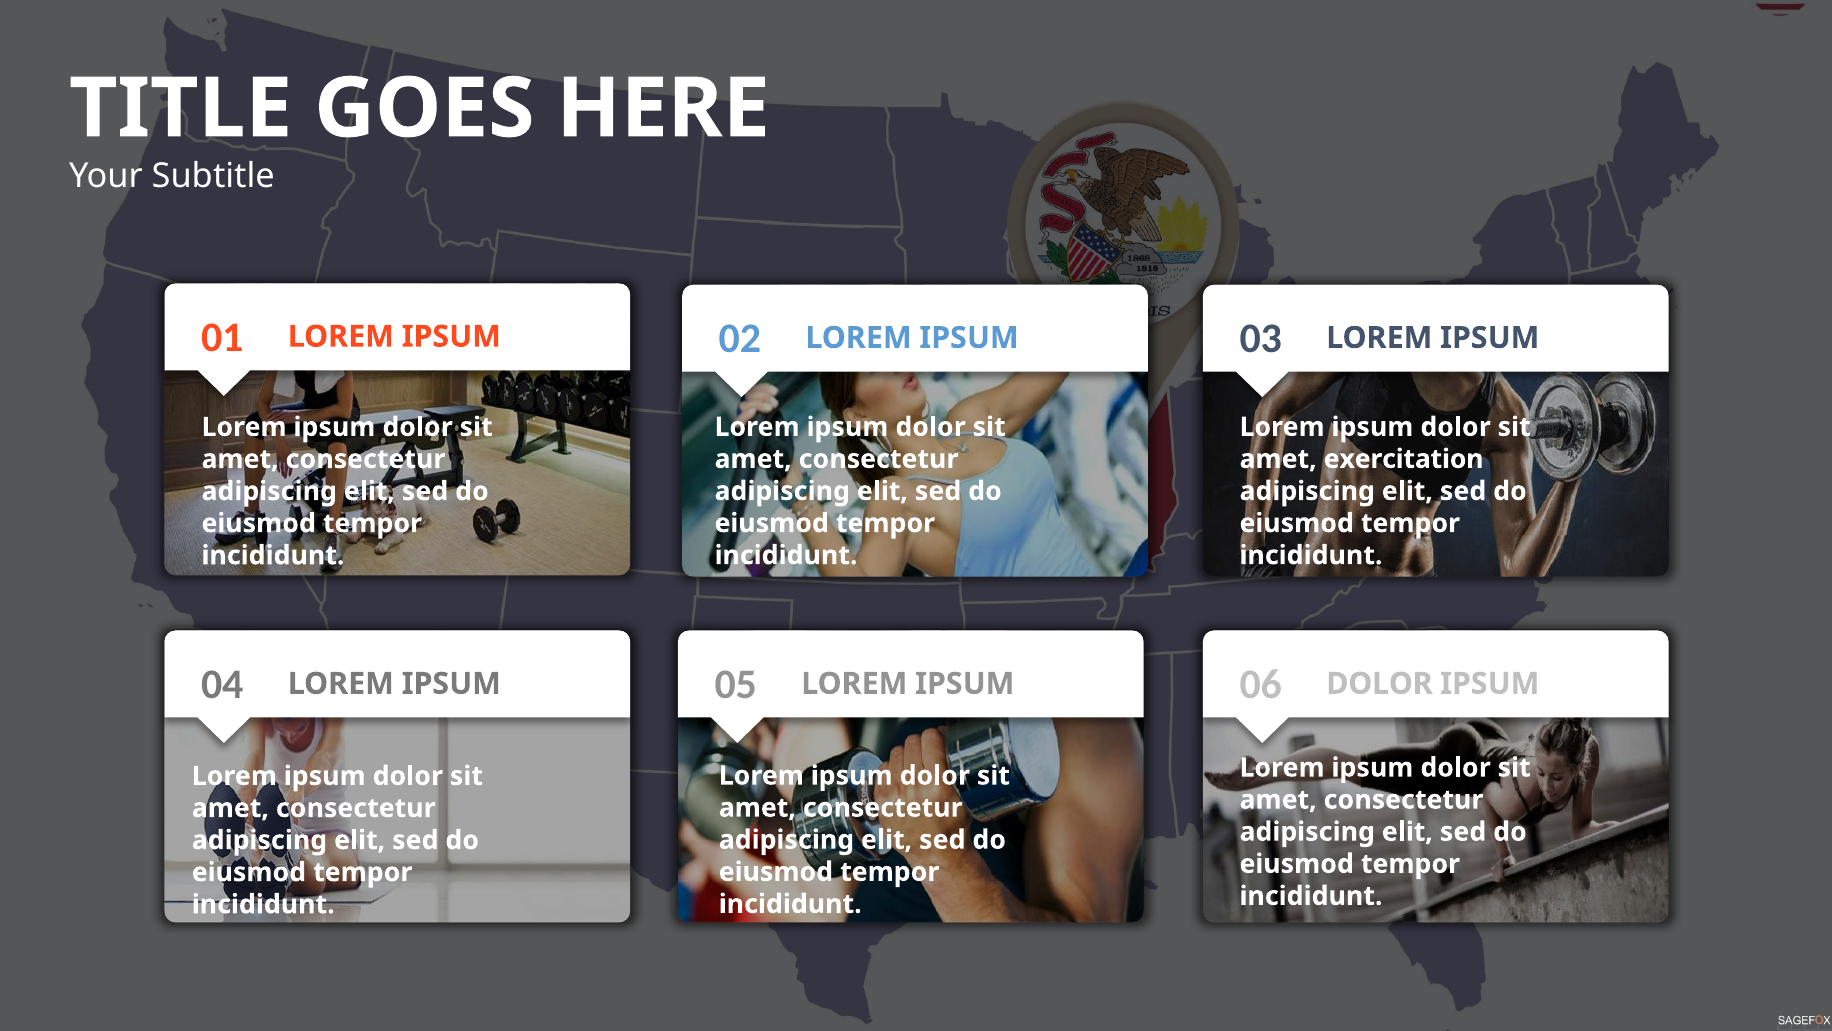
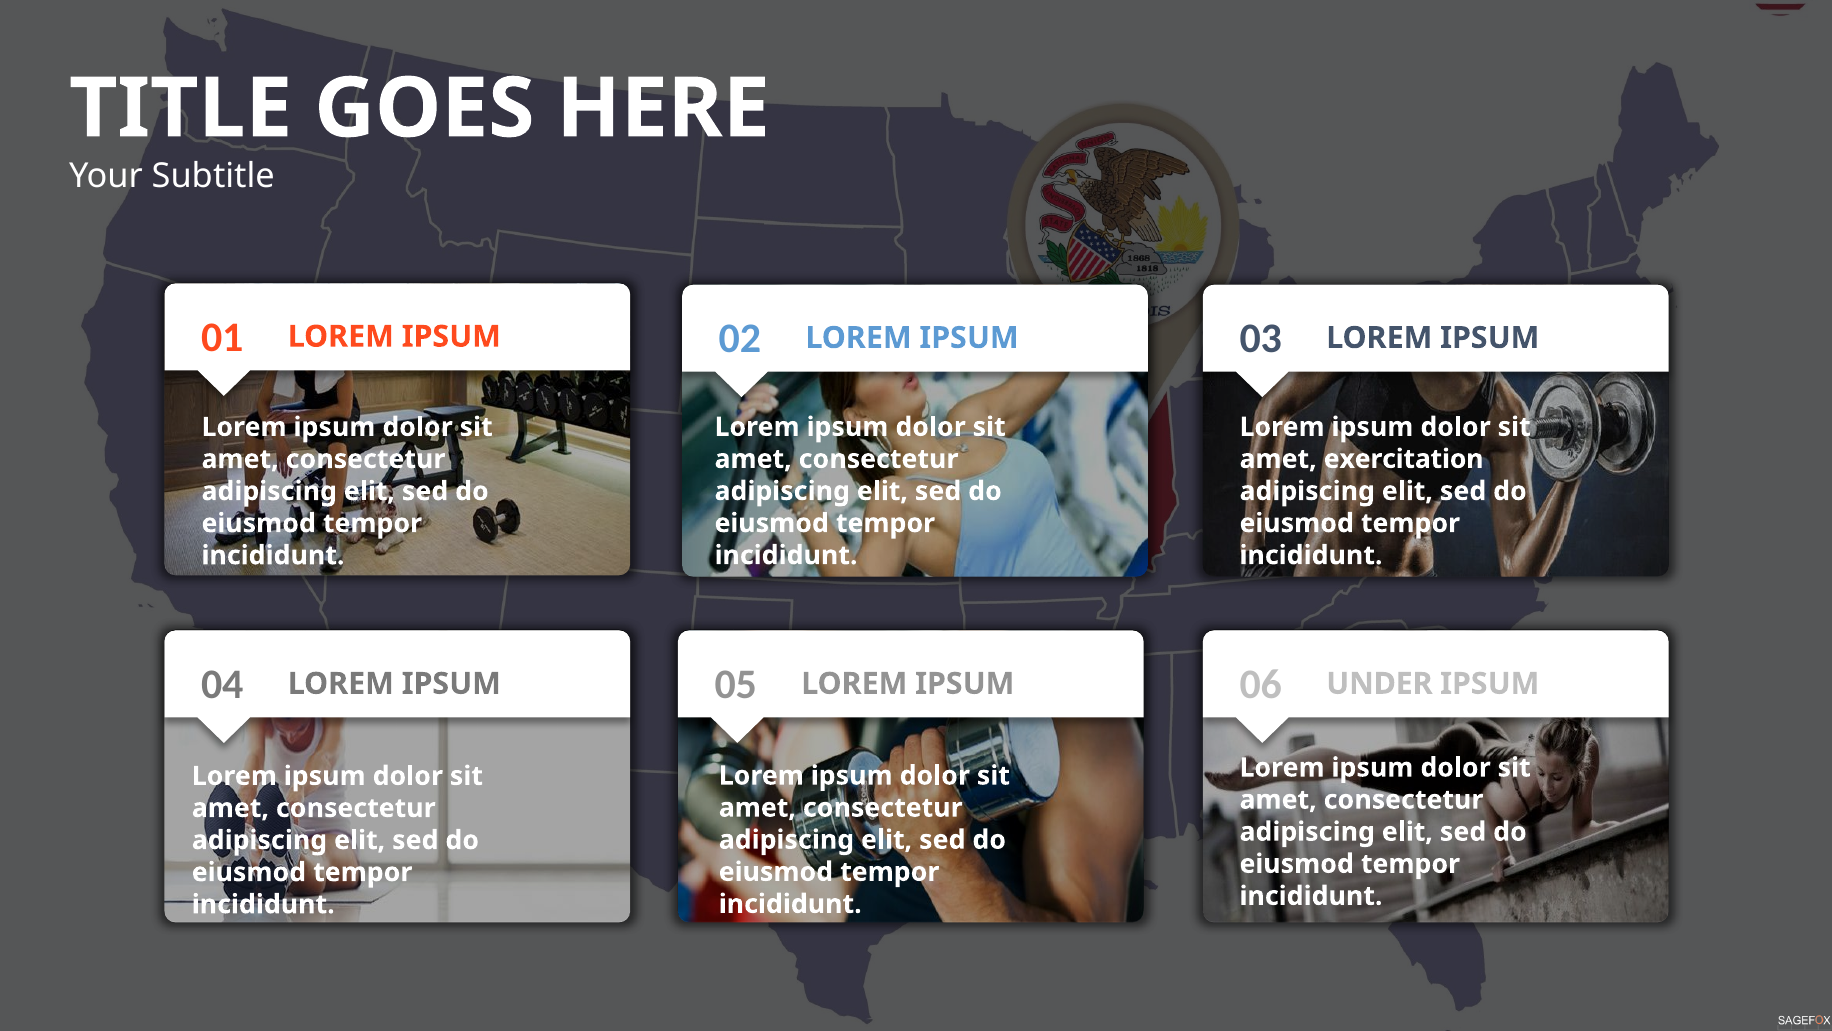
06 DOLOR: DOLOR -> UNDER (1379, 683)
